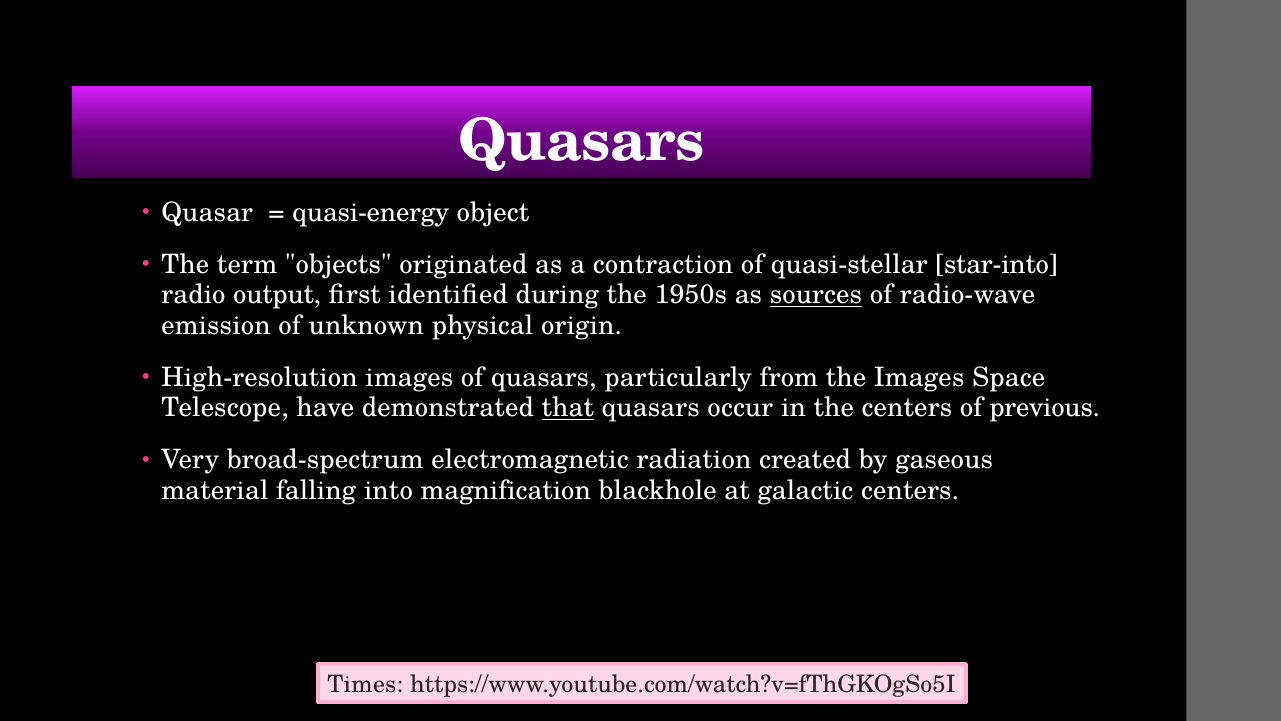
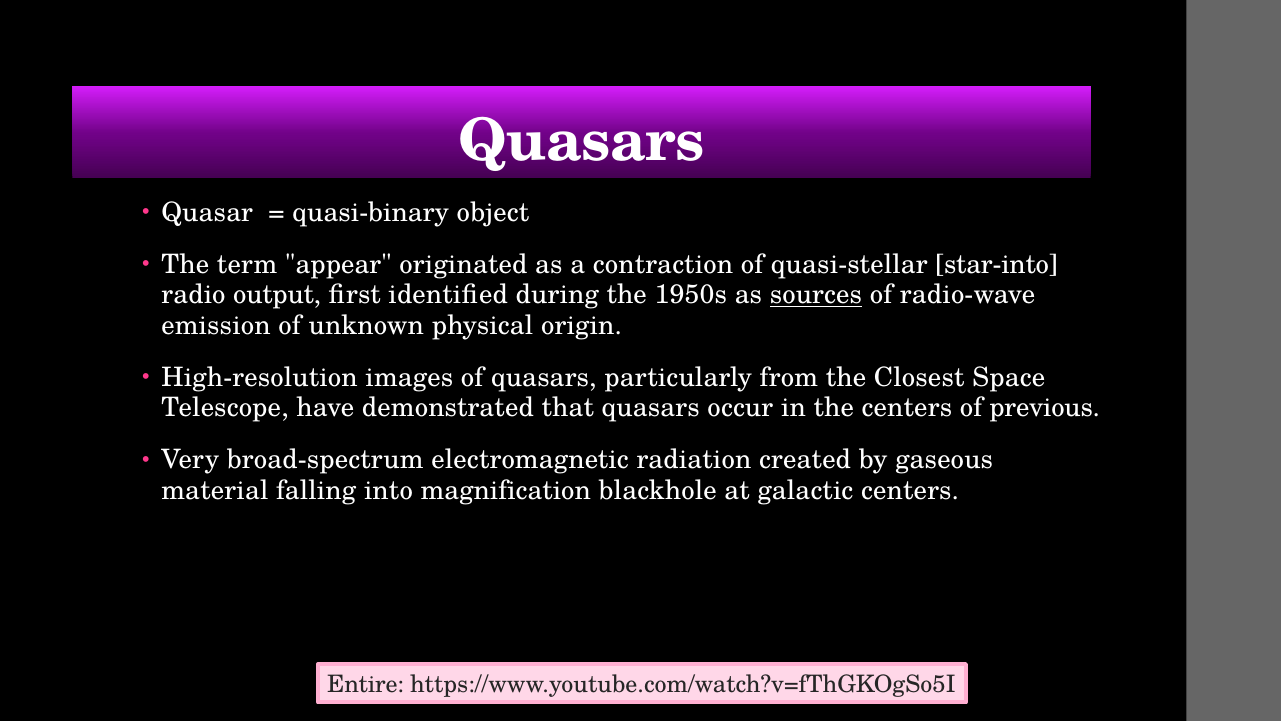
quasi-energy: quasi-energy -> quasi-binary (371, 212)
objects: objects -> appear (338, 264)
the Images: Images -> Closest (919, 377)
that underline: present -> none (568, 408)
Times: Times -> Entire (366, 685)
